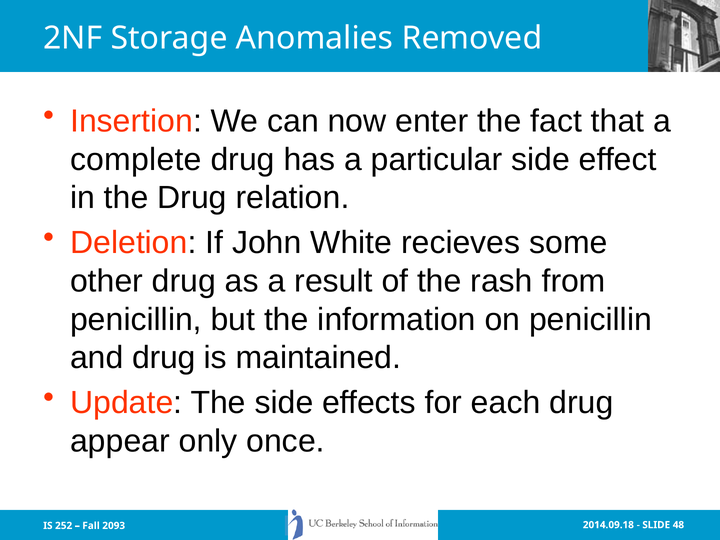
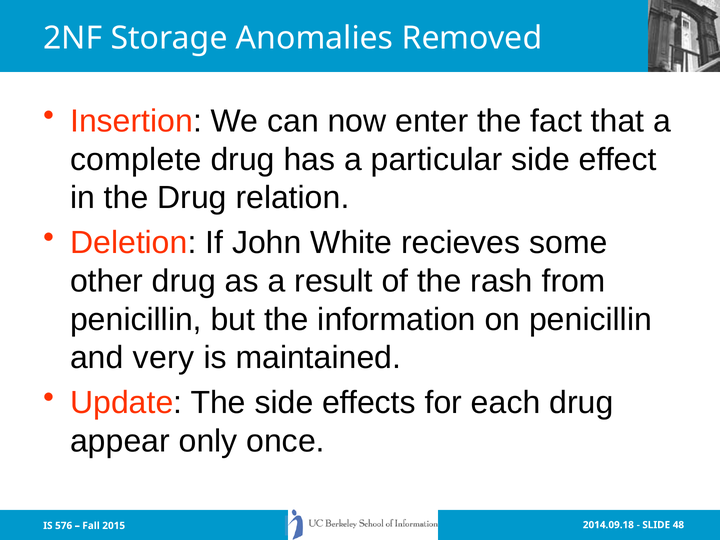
and drug: drug -> very (163, 358)
252: 252 -> 576 (64, 526)
2093: 2093 -> 2015 (114, 526)
